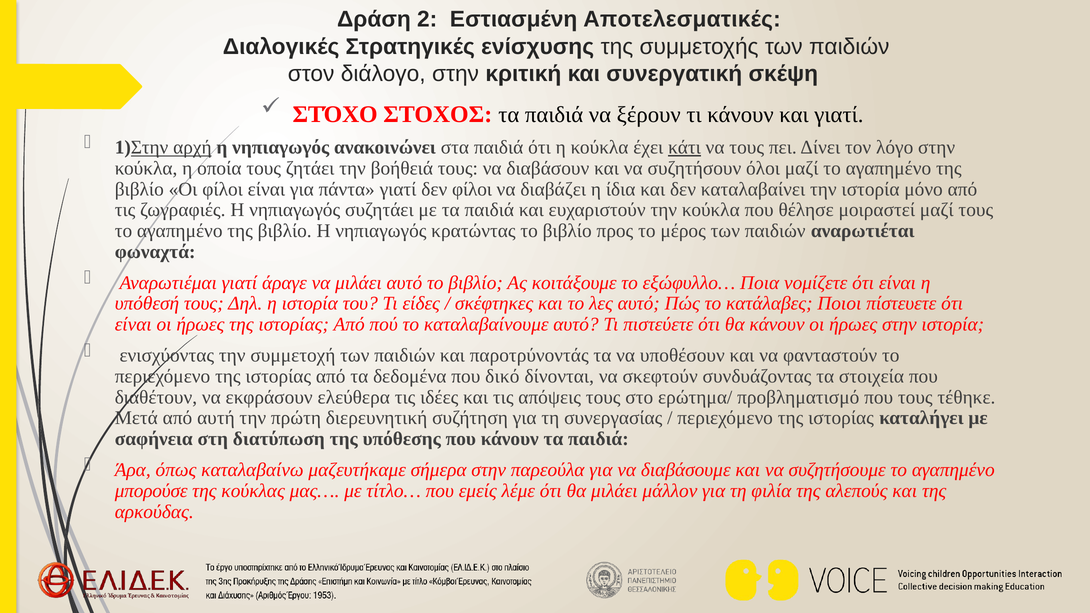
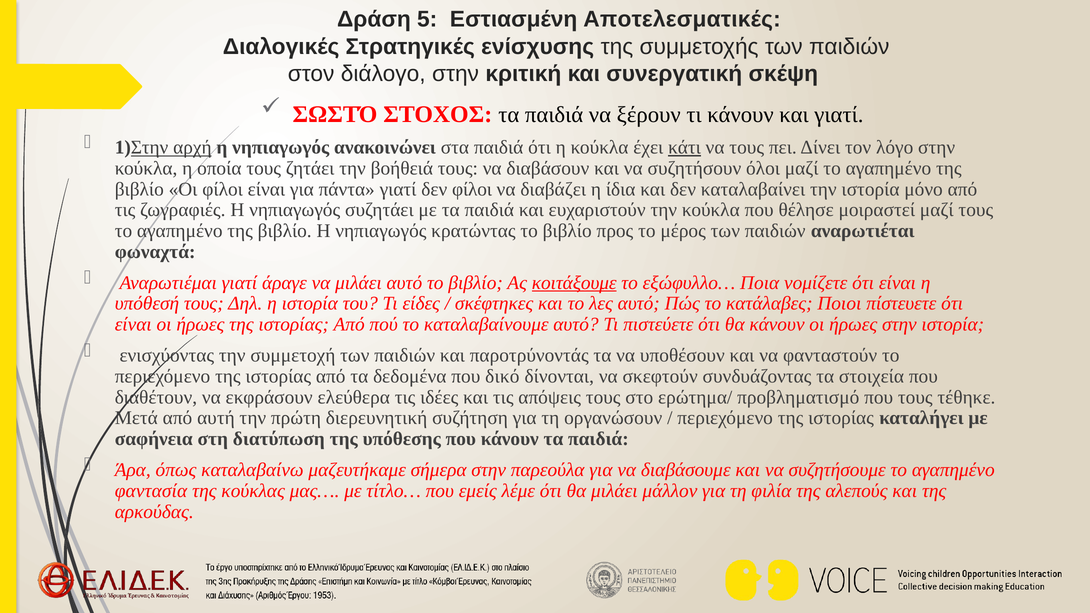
2: 2 -> 5 (427, 19)
ΣΤΌΧΟ: ΣΤΌΧΟ -> ΣΩΣΤΌ (335, 115)
κοιτάξουμε underline: none -> present (574, 283)
συνεργασίας: συνεργασίας -> οργανώσουν (613, 418)
μπορούσε: μπορούσε -> φαντασία (151, 491)
